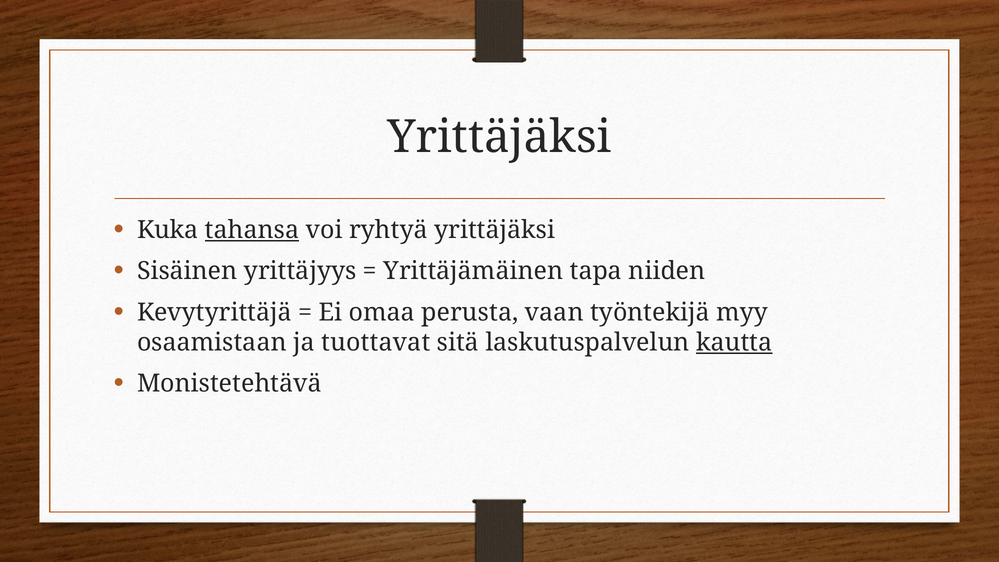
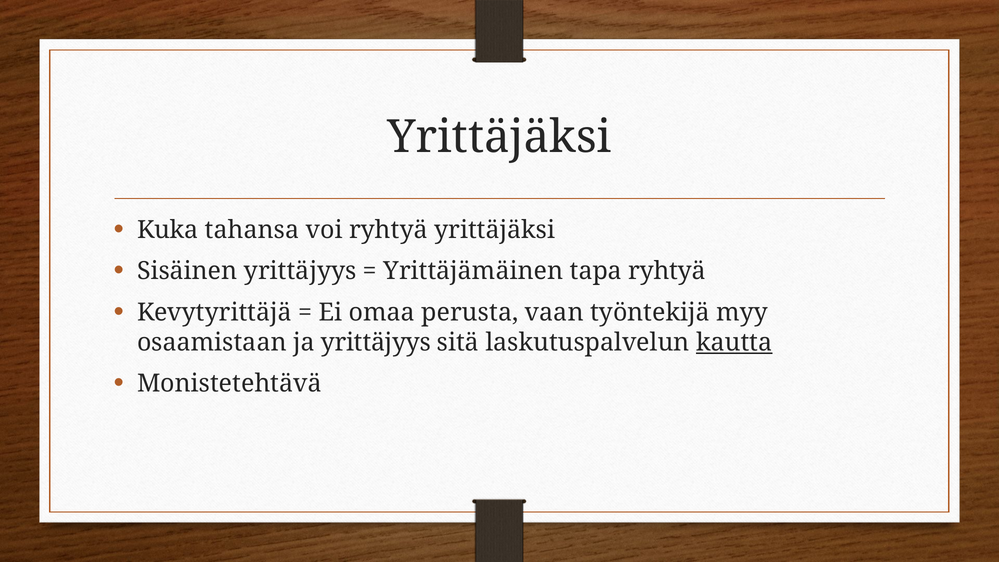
tahansa underline: present -> none (252, 230)
tapa niiden: niiden -> ryhtyä (667, 271)
ja tuottavat: tuottavat -> yrittäjyys (376, 342)
